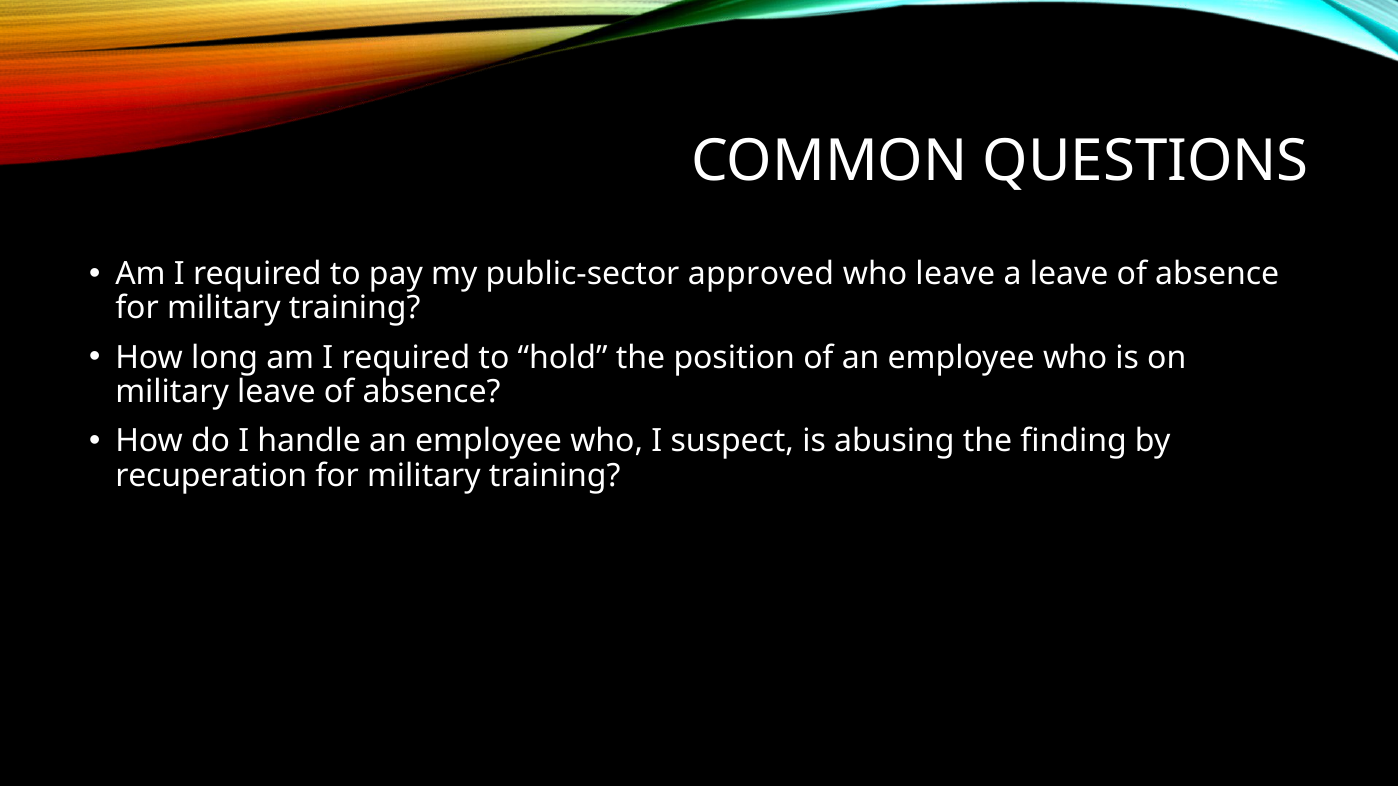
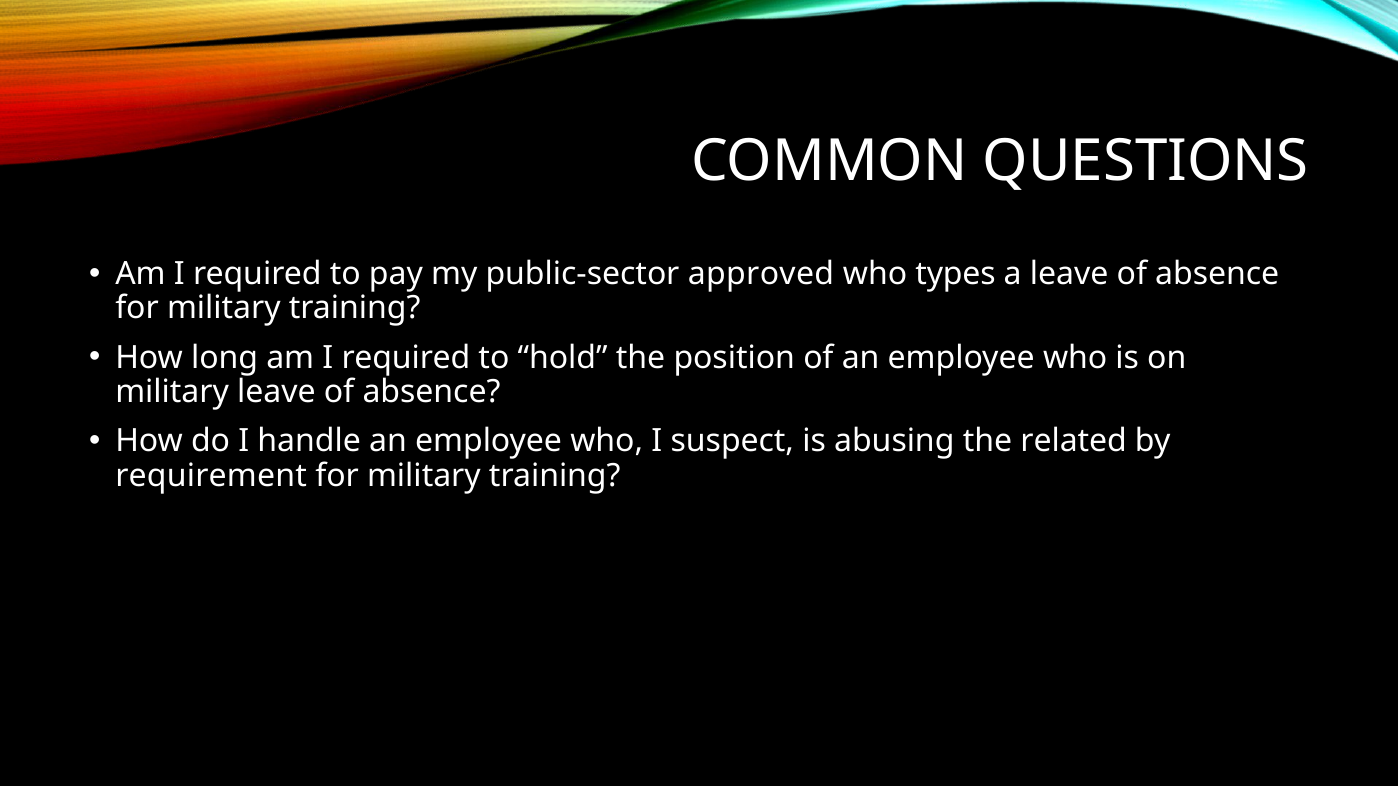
who leave: leave -> types (956, 274)
finding: finding -> related (1074, 441)
recuperation: recuperation -> requirement (211, 476)
